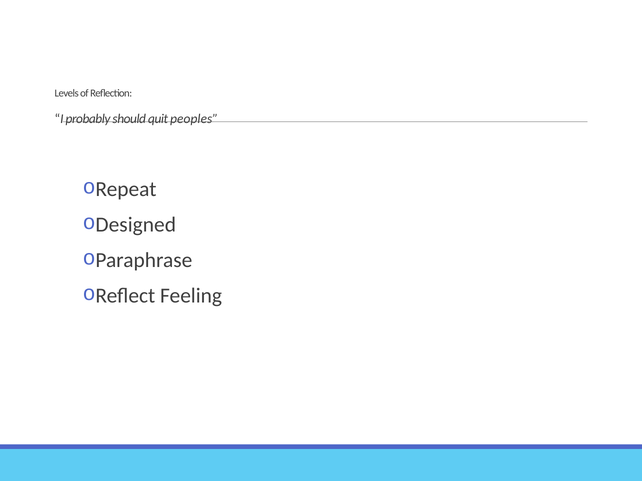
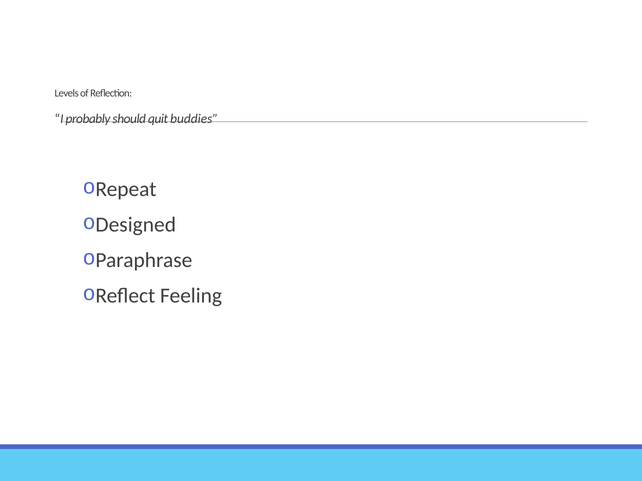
peoples: peoples -> buddies (194, 119)
